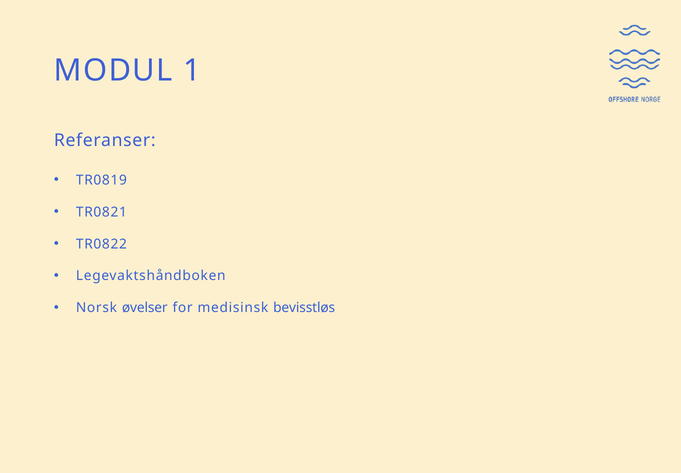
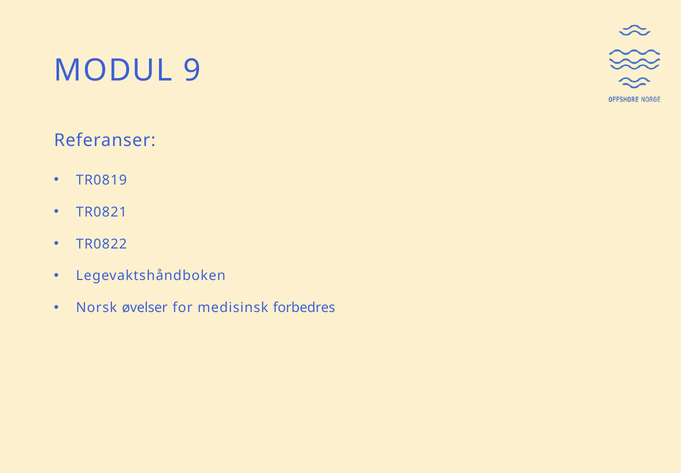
1: 1 -> 9 (192, 71)
bevisstløs: bevisstløs -> forbedres (304, 308)
